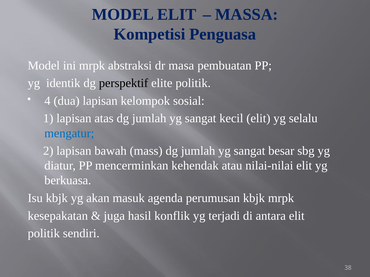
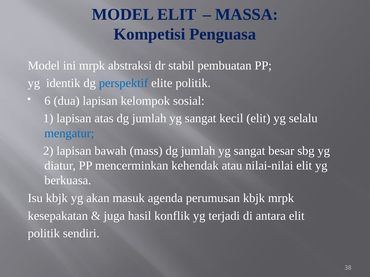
masa: masa -> stabil (181, 66)
perspektif colour: black -> blue (124, 83)
4: 4 -> 6 (47, 101)
